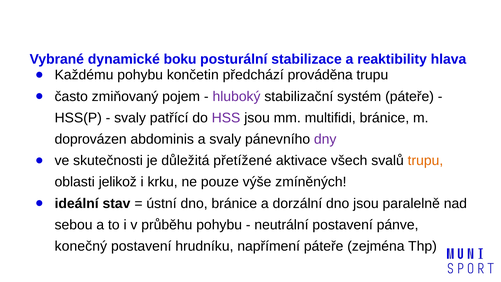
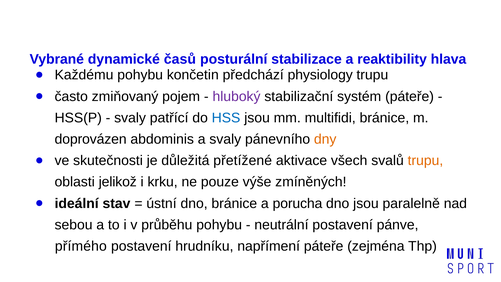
boku: boku -> časů (180, 59)
prováděna: prováděna -> physiology (320, 75)
HSS colour: purple -> blue (226, 118)
dny colour: purple -> orange (325, 139)
dorzální: dorzální -> porucha (297, 203)
konečný: konečný -> přímého (81, 246)
